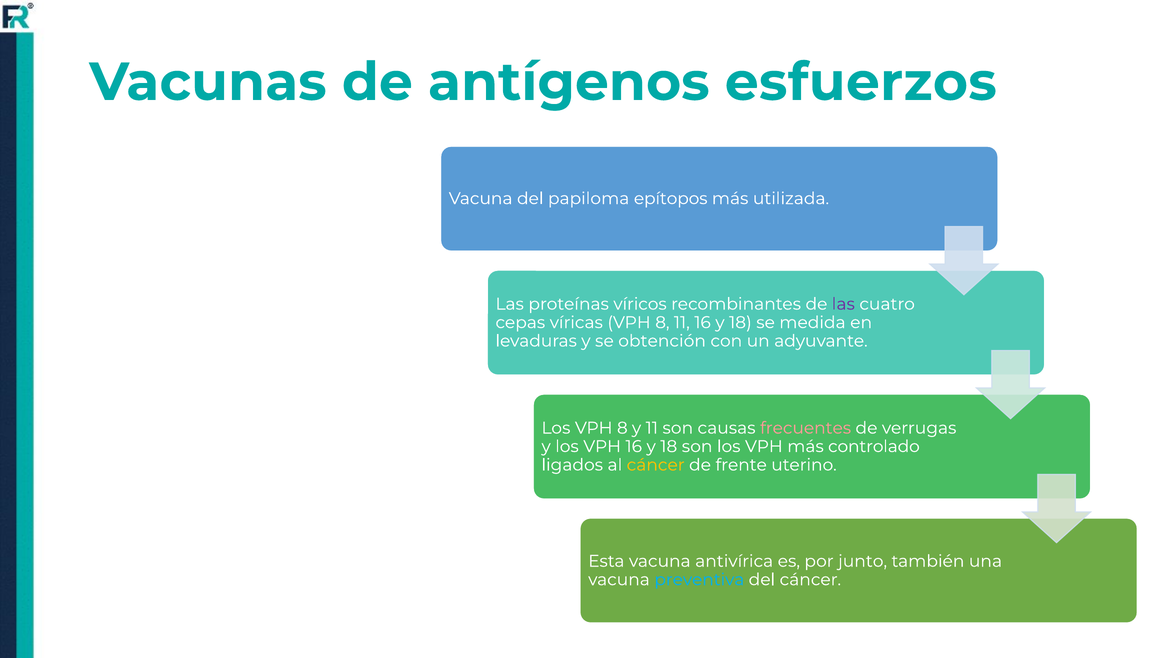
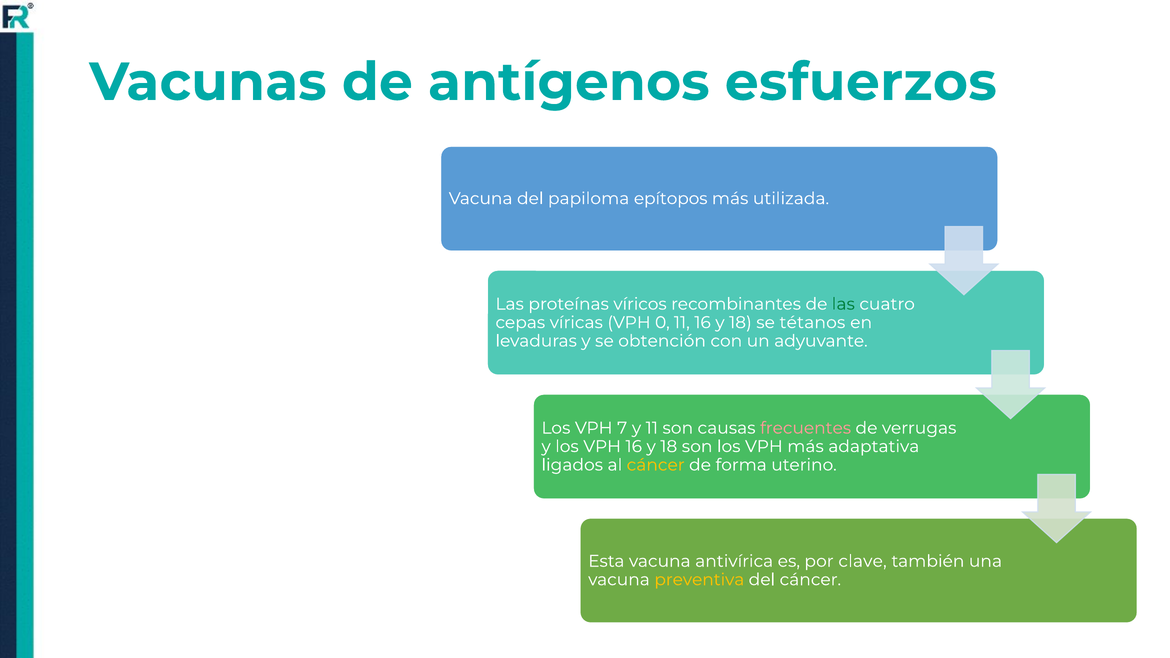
las colour: purple -> green (843, 304)
víricas VPH 8: 8 -> 0 (662, 323)
medida: medida -> tétanos (812, 323)
Los VPH 8: 8 -> 7 (622, 428)
controlado: controlado -> adaptativa (874, 447)
frente: frente -> forma (741, 465)
junto: junto -> clave (863, 561)
preventiva colour: light blue -> yellow (699, 580)
